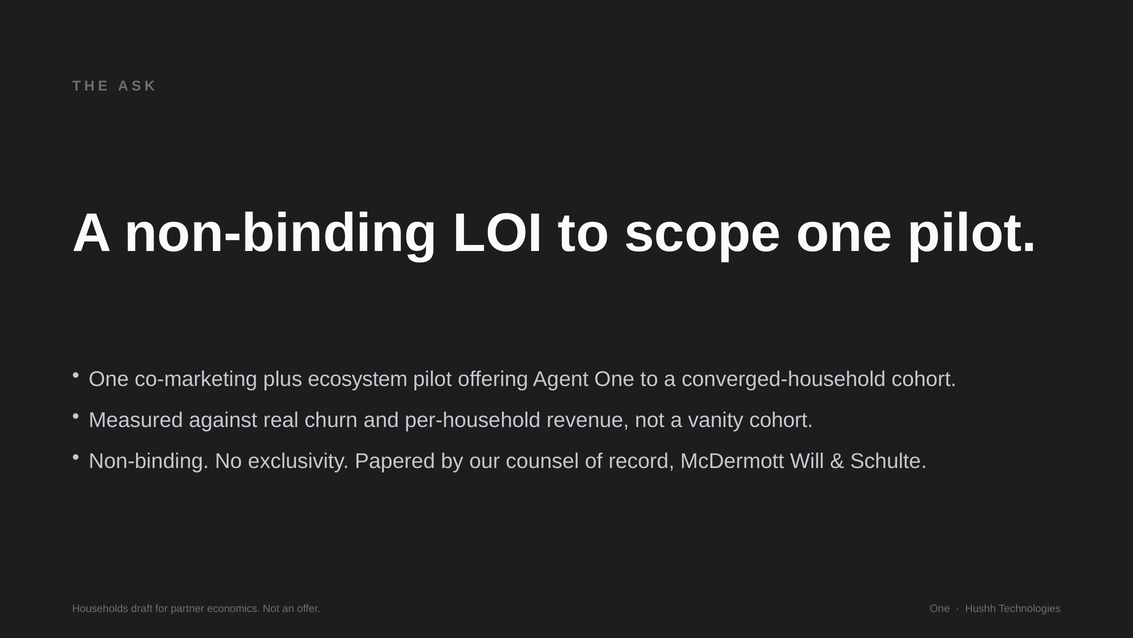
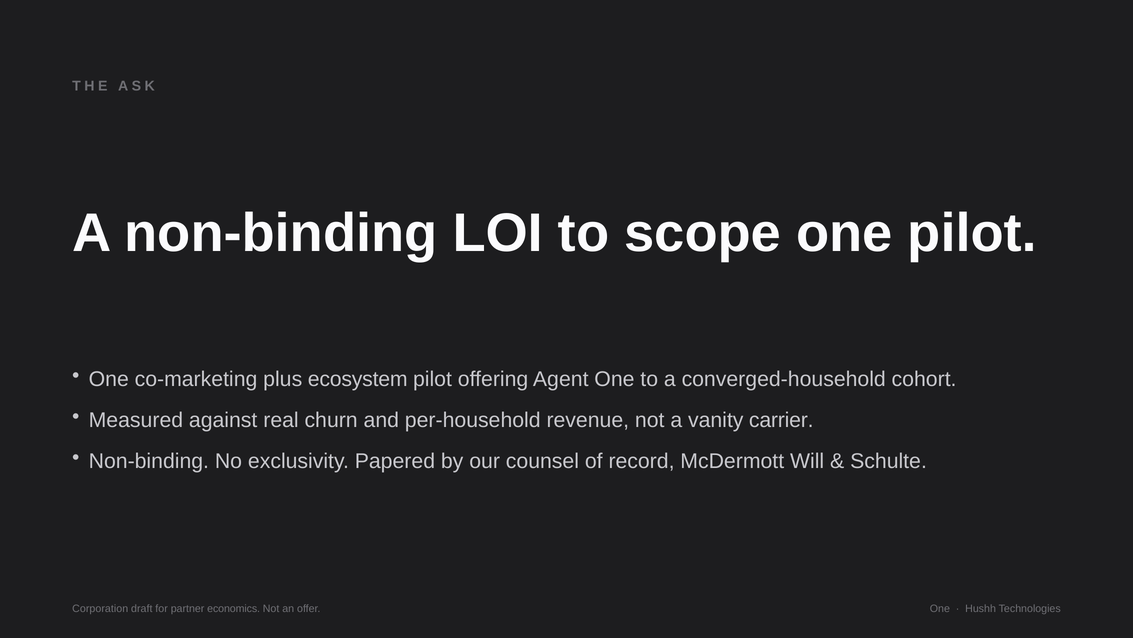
vanity cohort: cohort -> carrier (781, 420)
Households: Households -> Corporation (100, 608)
